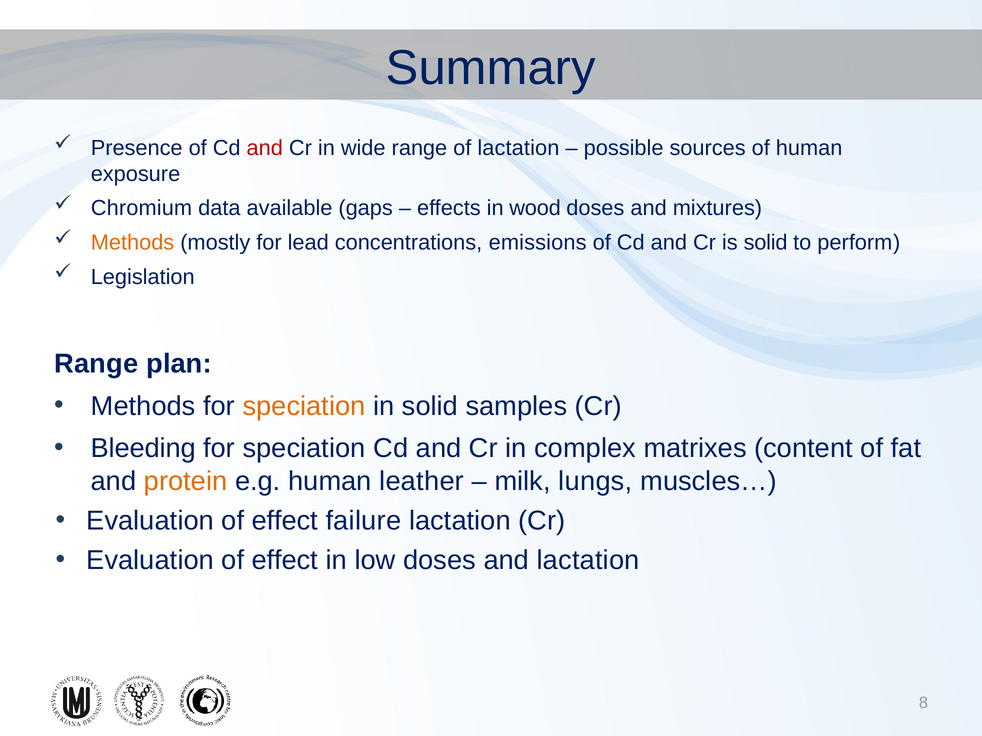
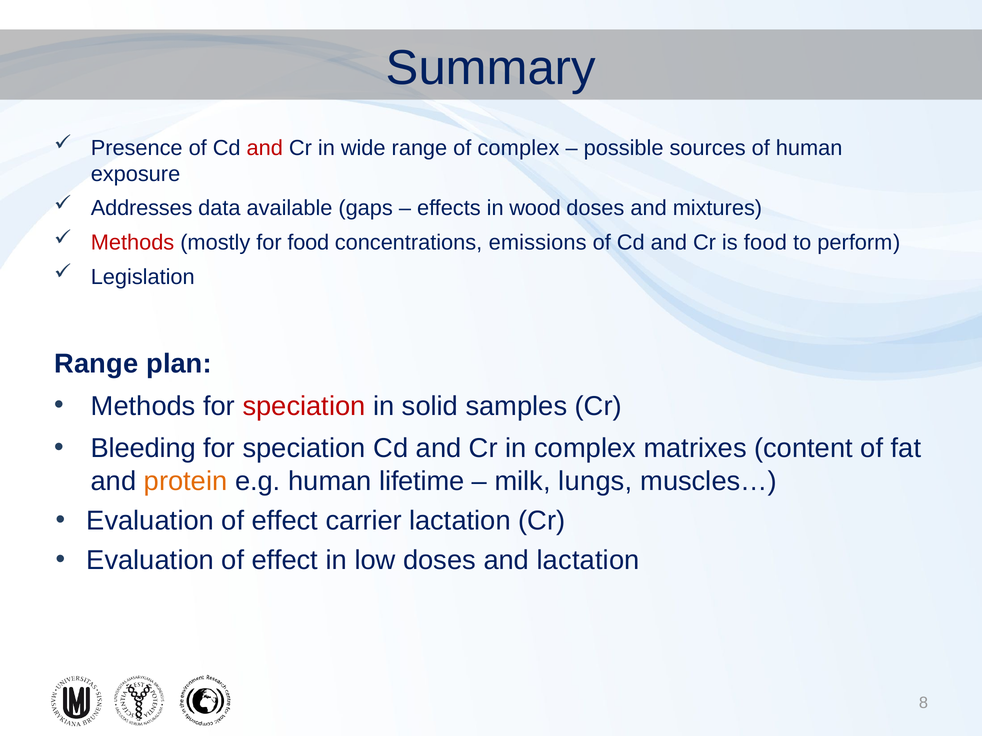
of lactation: lactation -> complex (518, 148)
Chromium: Chromium -> Addresses (142, 208)
Methods colour: orange -> red (133, 243)
for lead: lead -> food (308, 243)
is solid: solid -> food (765, 243)
speciation colour: orange -> red (304, 406)
leather: leather -> lifetime (422, 481)
failure: failure -> carrier (364, 521)
